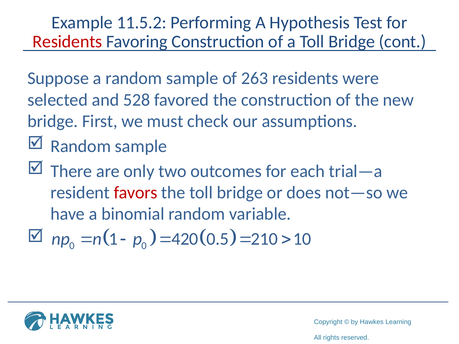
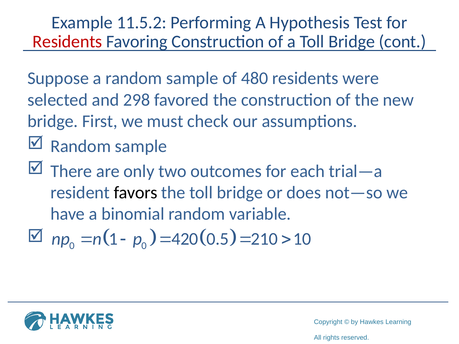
263: 263 -> 480 (255, 78)
528: 528 -> 298 (137, 100)
favors colour: red -> black (136, 193)
